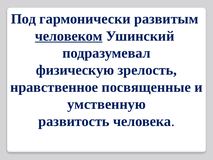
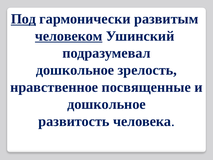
Под underline: none -> present (23, 19)
физическую: физическую -> дошкольное (75, 70)
умственную: умственную -> дошкольное (106, 104)
